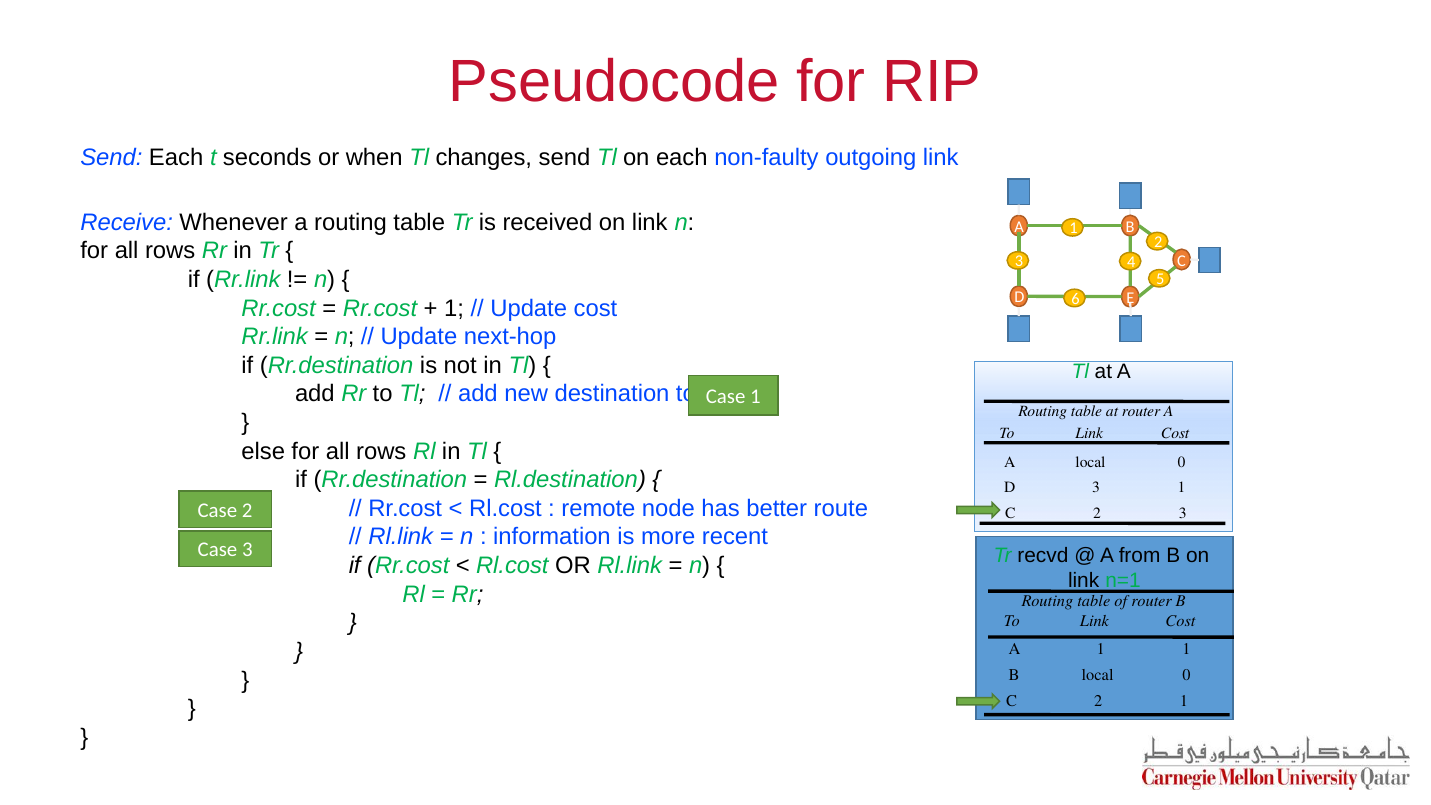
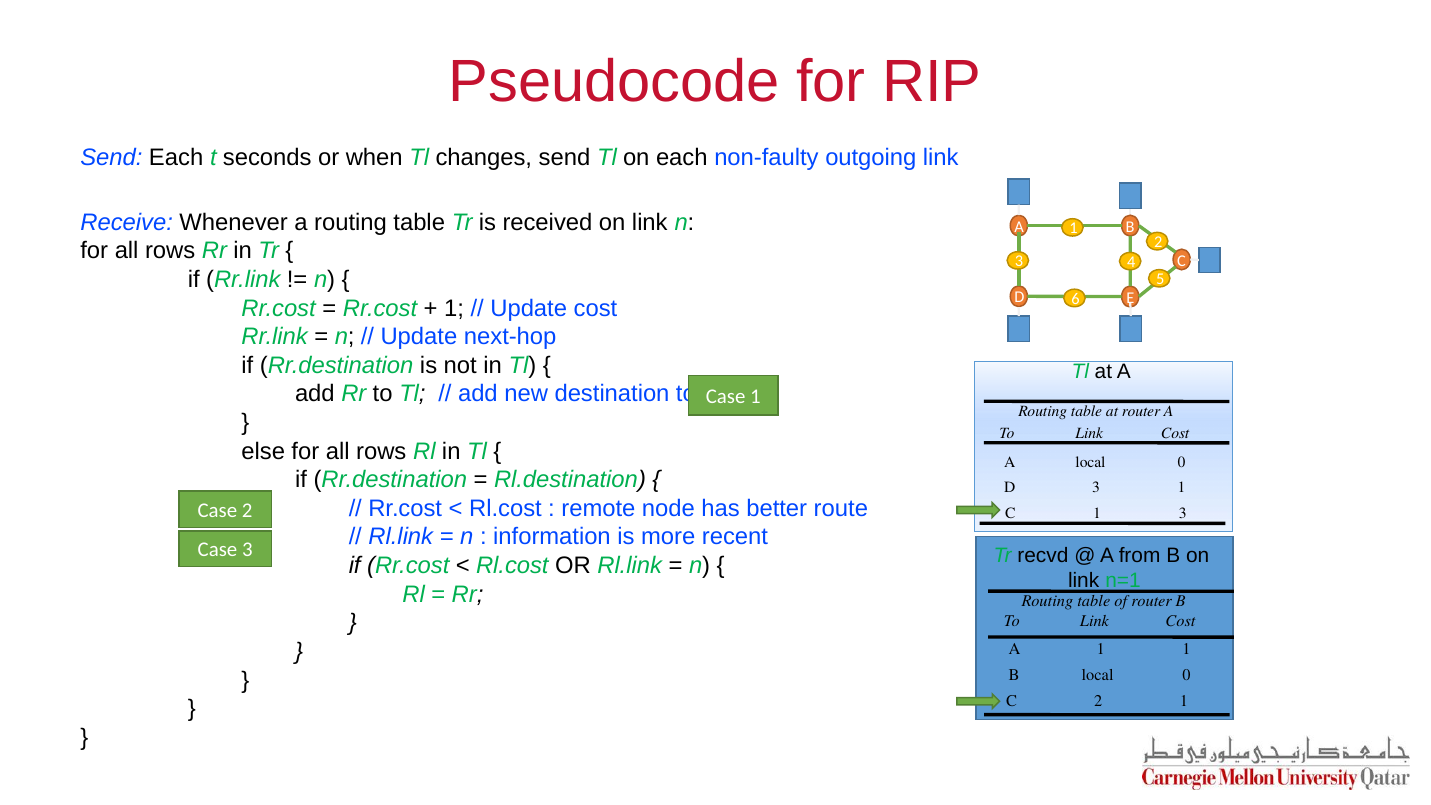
2: 2 -> 1 (1097, 513)
